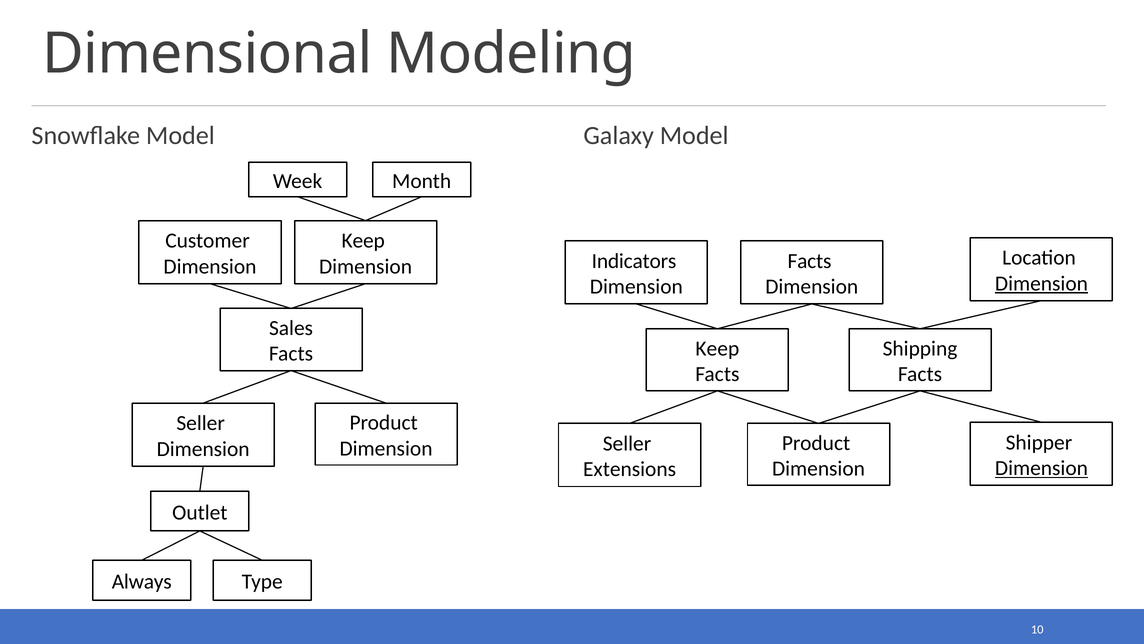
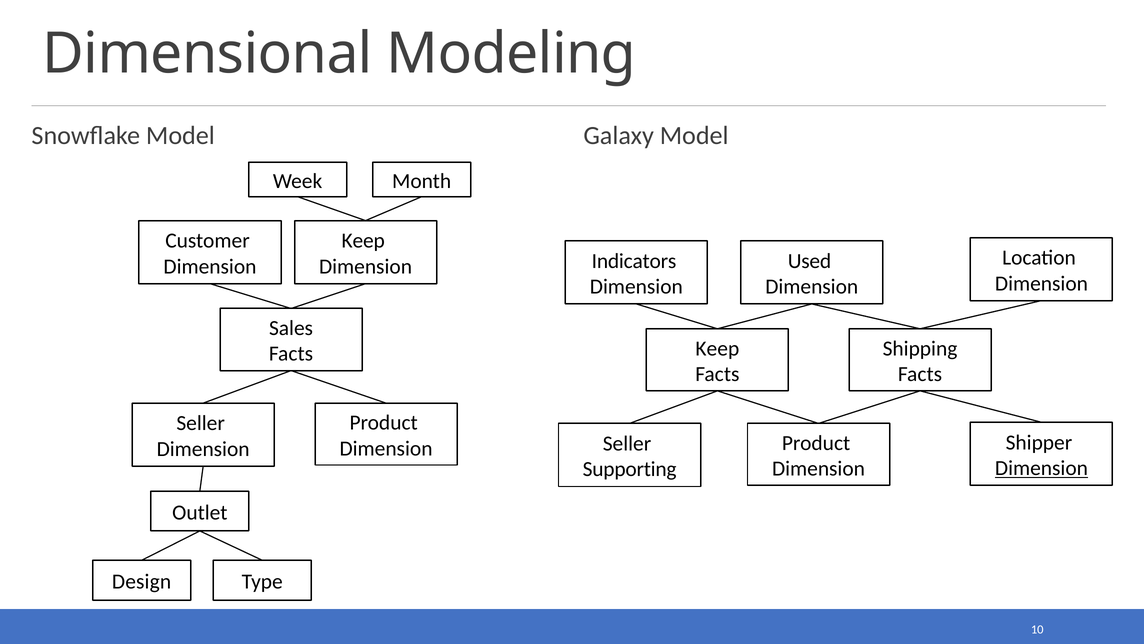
Facts: Facts -> Used (809, 261)
Dimension underline: present -> none (1041, 283)
Extensions: Extensions -> Supporting (630, 469)
Always: Always -> Design (142, 581)
